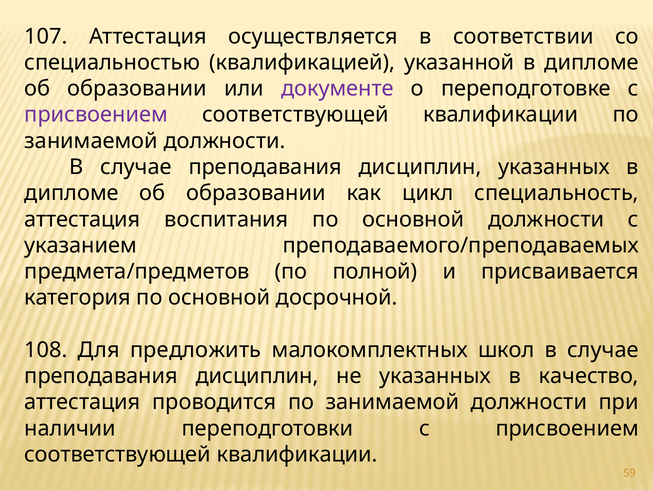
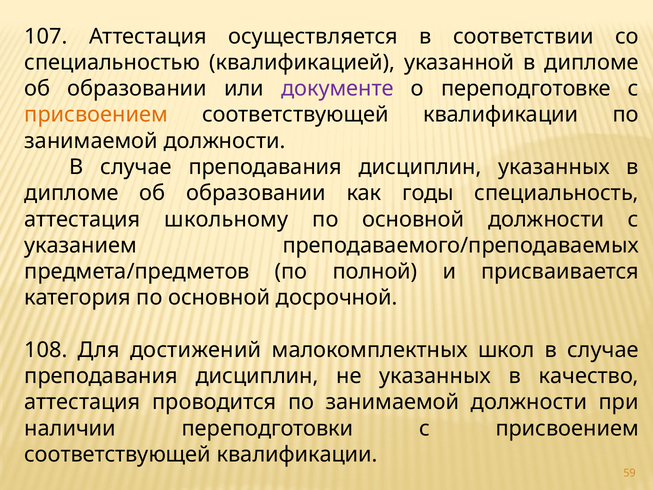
присвоением colour: purple -> orange (96, 115)
цикл: цикл -> годы (428, 193)
воспитания: воспитания -> школьному (226, 219)
предложить: предложить -> достижений (196, 350)
